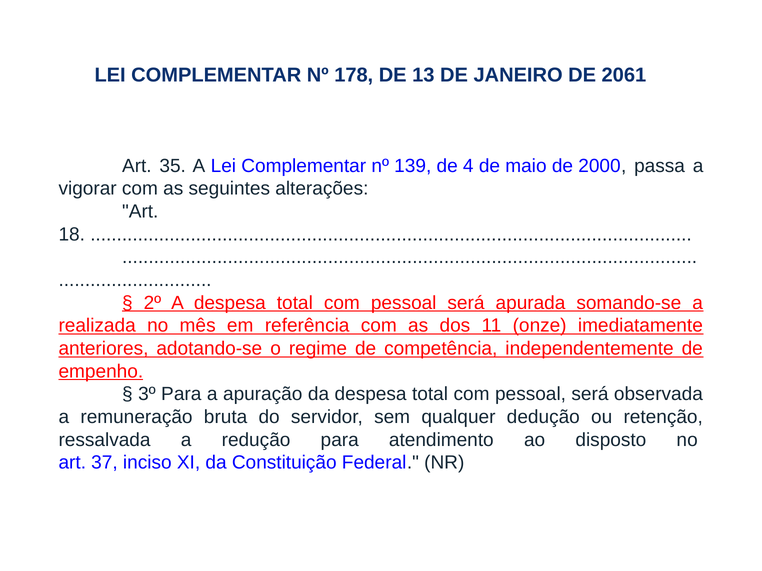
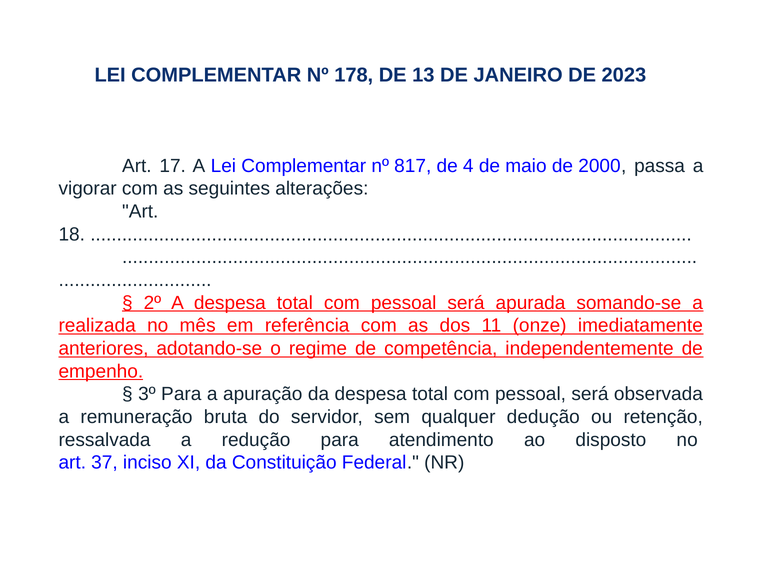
2061: 2061 -> 2023 (624, 75)
35: 35 -> 17 (173, 166)
139: 139 -> 817 (413, 166)
